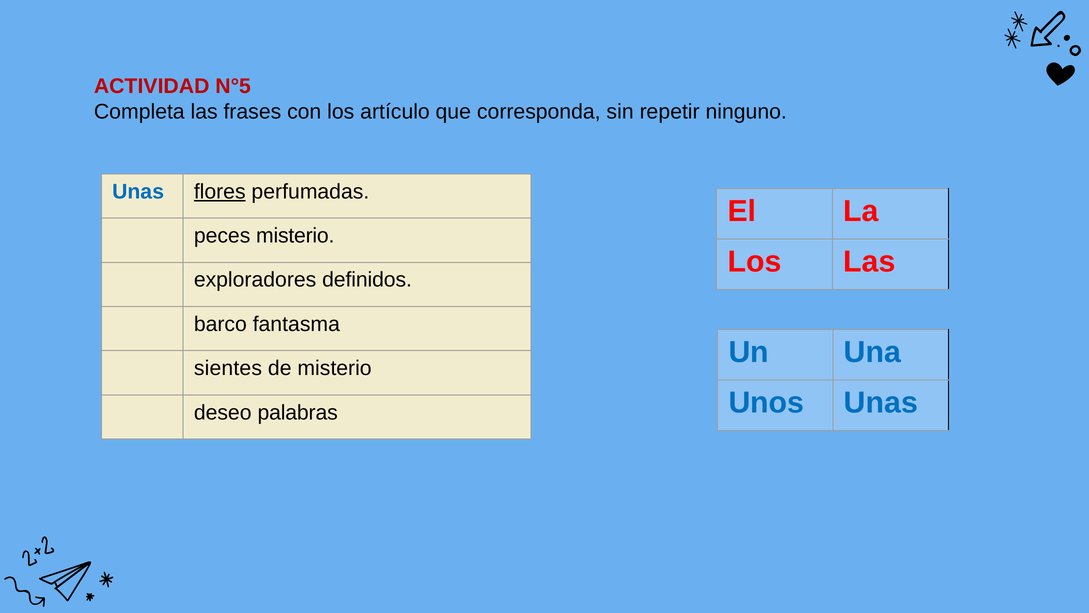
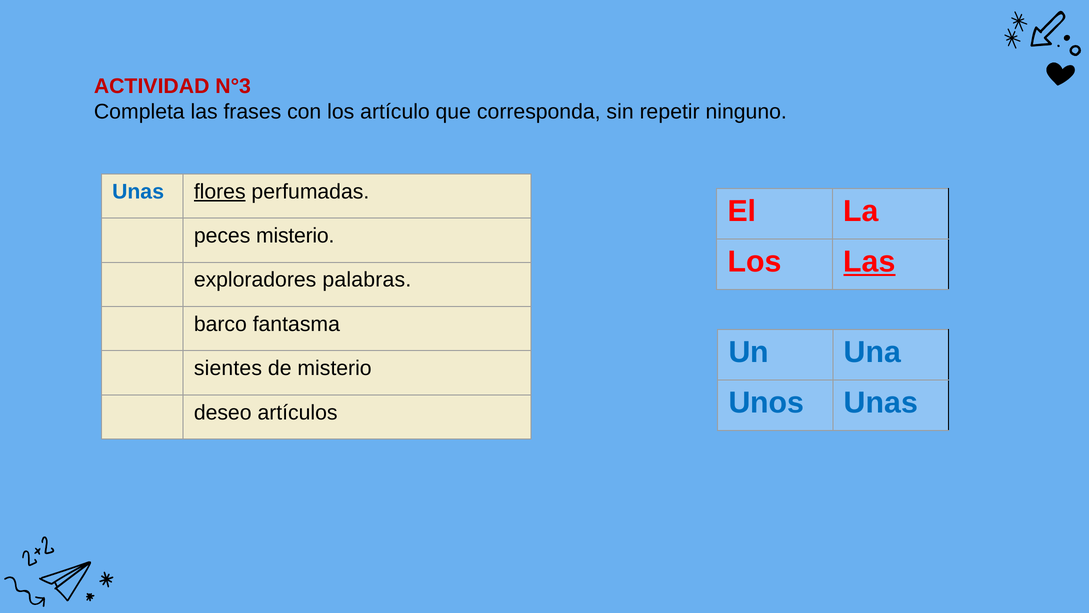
N°5: N°5 -> N°3 (233, 86)
Las underline: none -> present (869, 262)
definidos: definidos -> palabras (367, 280)
palabras: palabras -> artículos (298, 412)
